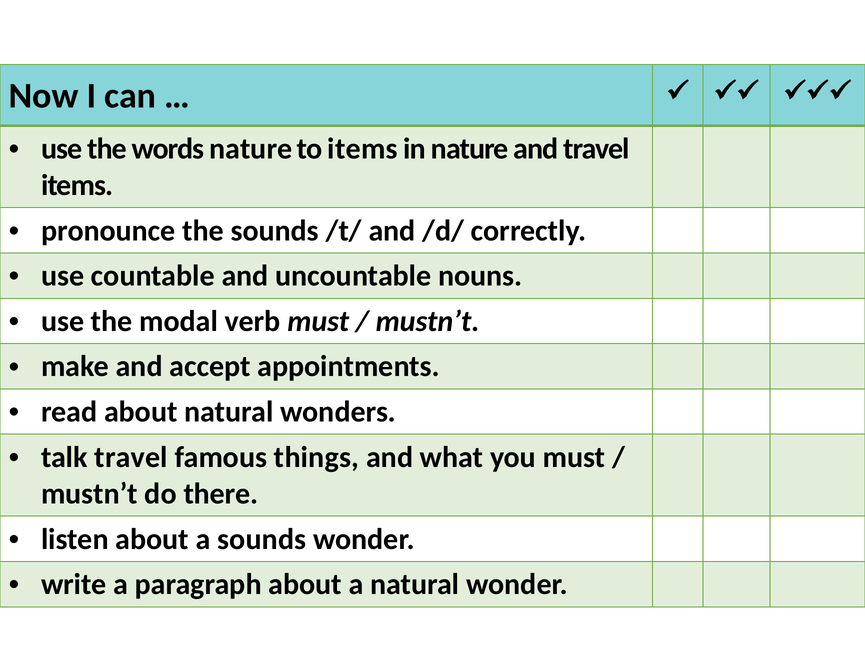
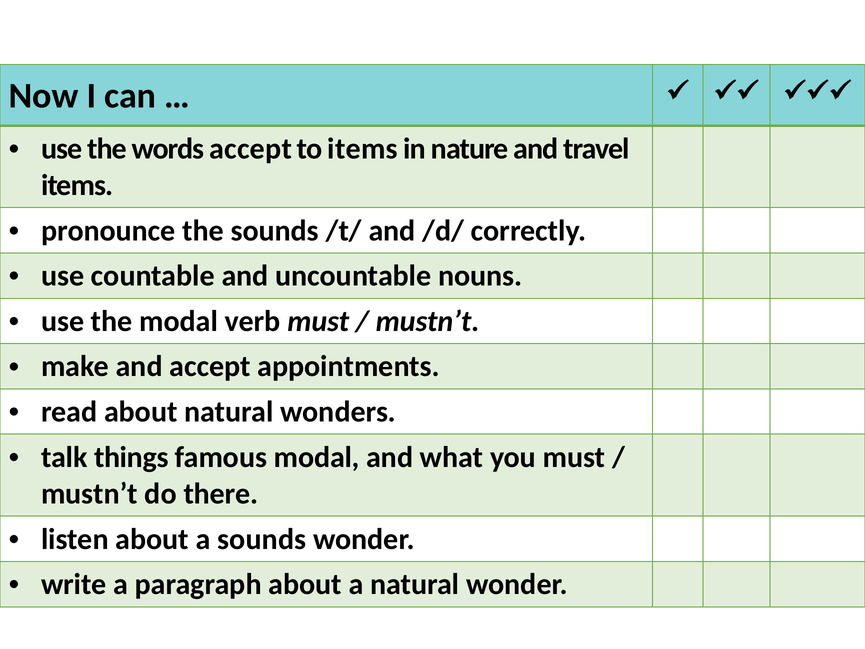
words nature: nature -> accept (251, 149)
talk travel: travel -> things (131, 457)
famous things: things -> modal (317, 457)
